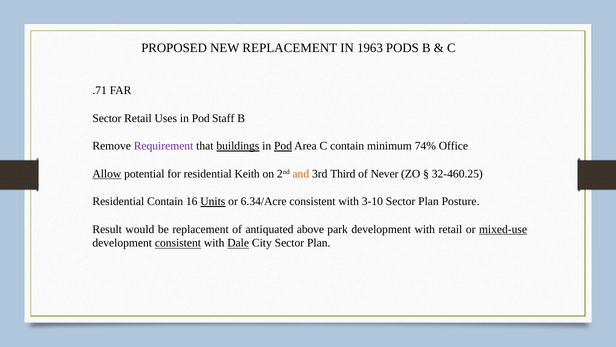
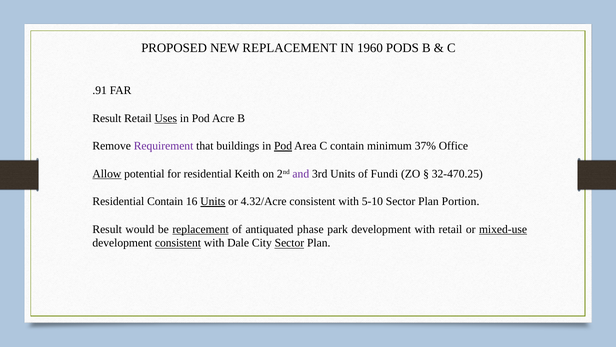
1963: 1963 -> 1960 (370, 48)
.71: .71 -> .91 (100, 90)
Sector: Sector -> Result (107, 118)
Uses underline: none -> present (166, 118)
Staff: Staff -> Acre (223, 118)
buildings underline: present -> none (238, 146)
74%: 74% -> 37% (425, 146)
and colour: orange -> purple (301, 173)
3rd Third: Third -> Units (343, 173)
Never: Never -> Fundi (384, 173)
32-460.25: 32-460.25 -> 32-470.25 (457, 173)
6.34/Acre: 6.34/Acre -> 4.32/Acre (264, 201)
3-10: 3-10 -> 5-10 (372, 201)
Posture: Posture -> Portion (461, 201)
replacement underline: none -> present (201, 229)
above: above -> phase (310, 229)
Dale underline: present -> none (238, 243)
Sector underline: none -> present (289, 243)
